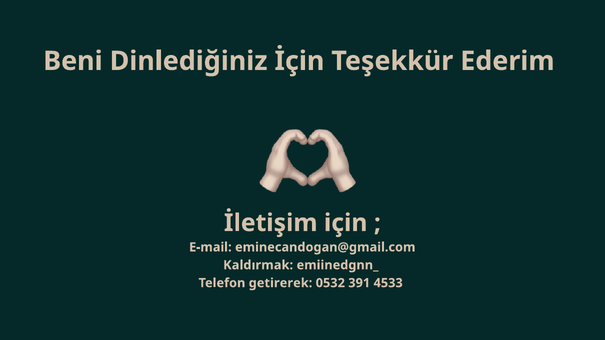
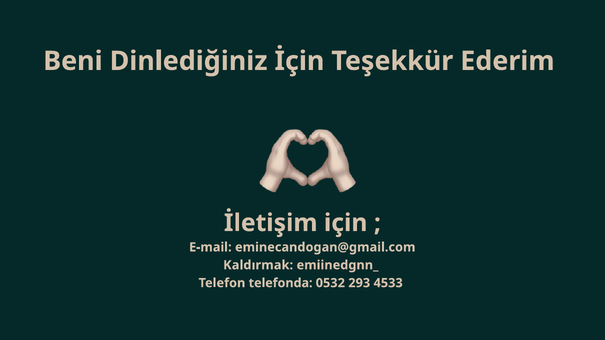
getirerek: getirerek -> telefonda (281, 283)
391: 391 -> 293 (359, 283)
